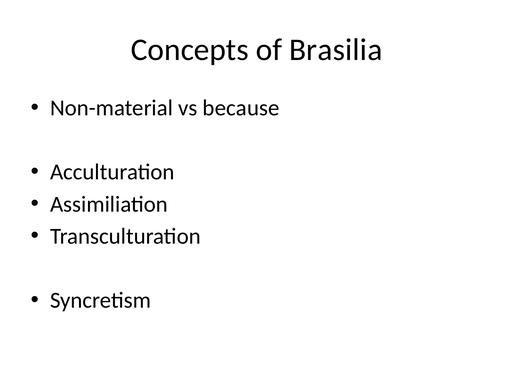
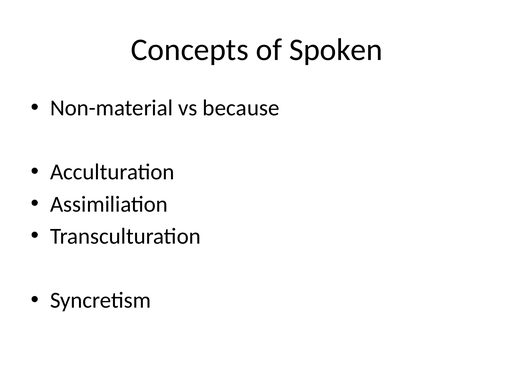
Brasilia: Brasilia -> Spoken (336, 50)
